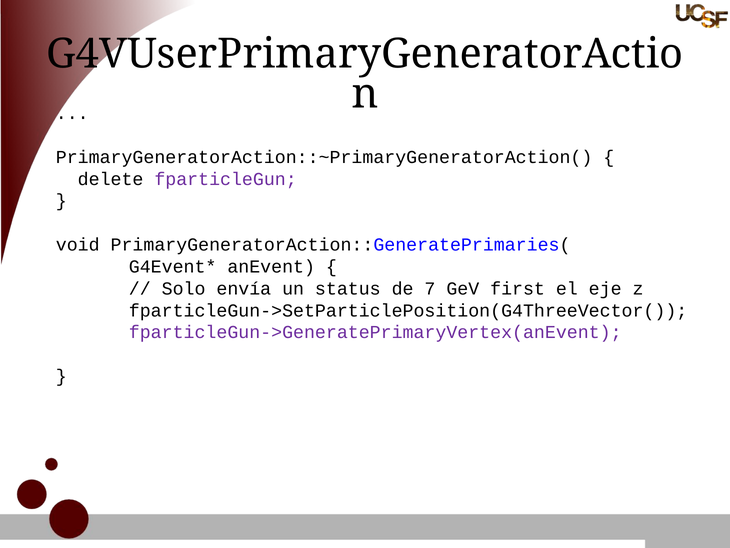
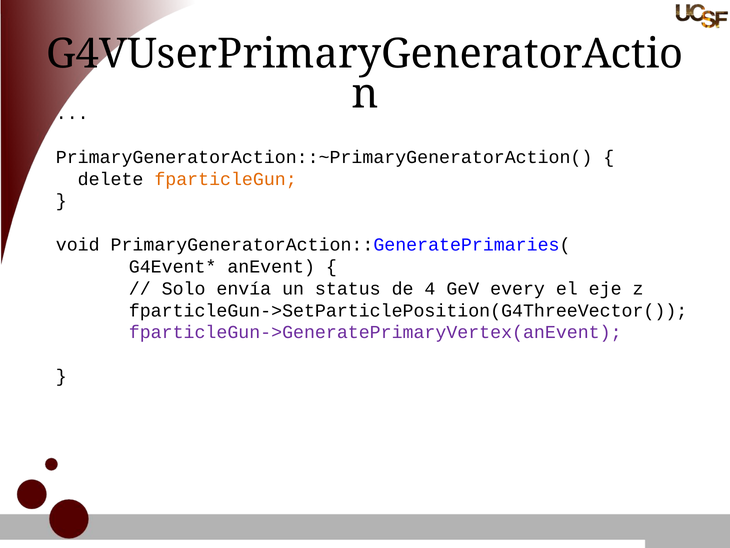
fparticleGun colour: purple -> orange (226, 179)
7: 7 -> 4 (430, 288)
first: first -> every (518, 288)
